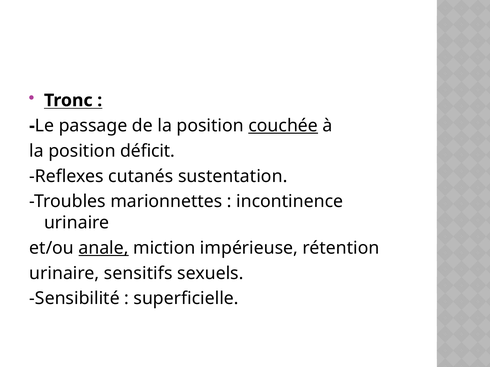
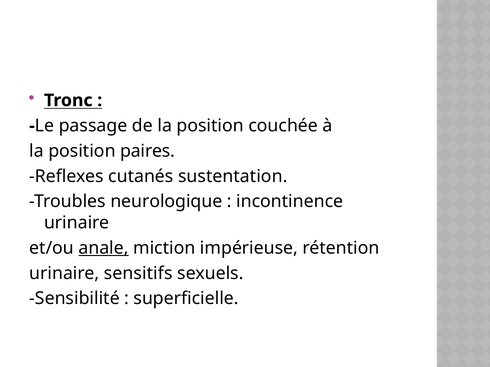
couchée underline: present -> none (283, 126)
déficit: déficit -> paires (148, 151)
marionnettes: marionnettes -> neurologique (166, 202)
